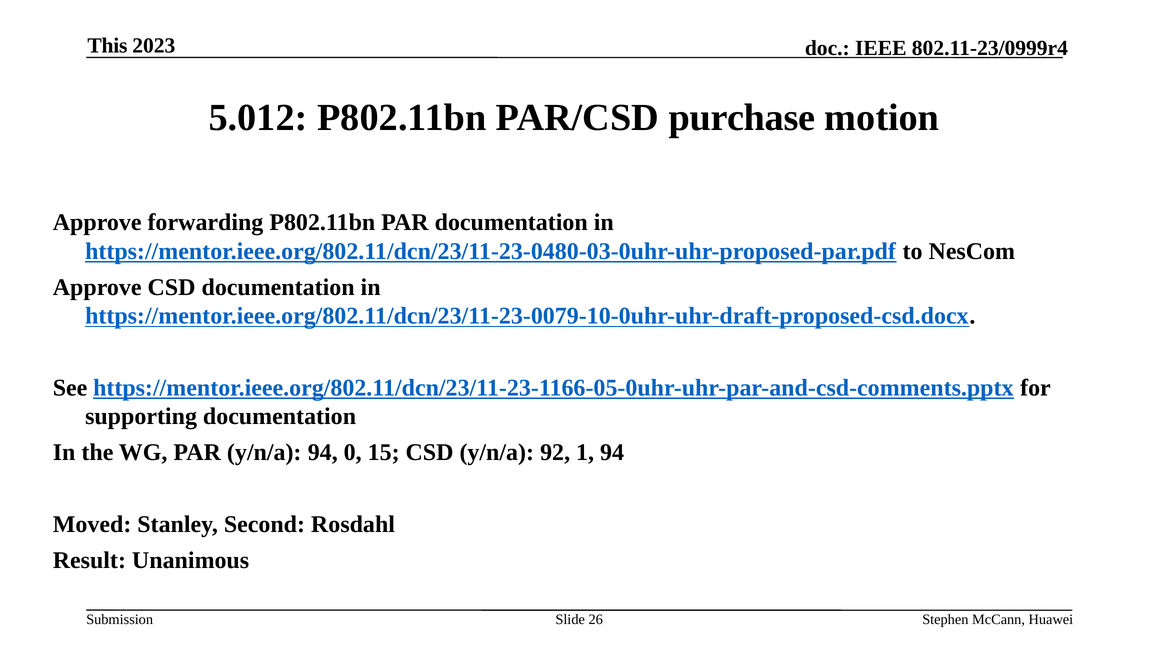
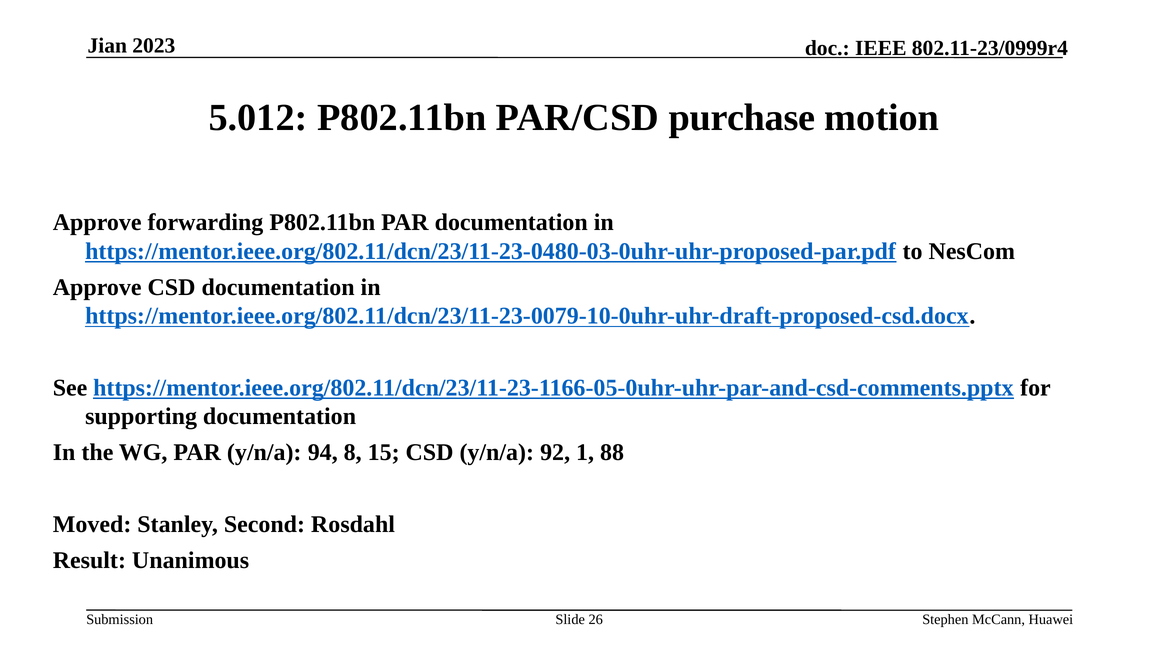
This: This -> Jian (107, 46)
0: 0 -> 8 (353, 453)
1 94: 94 -> 88 (612, 453)
